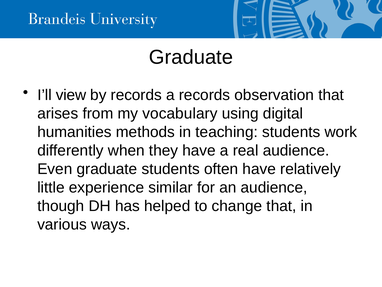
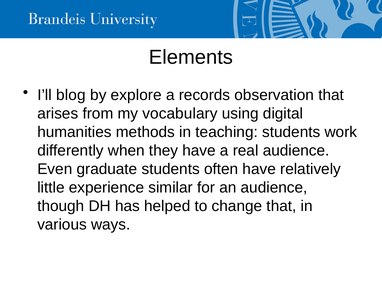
Graduate: Graduate -> Elements (191, 57)
view: view -> blog (71, 95)
by records: records -> explore (136, 95)
